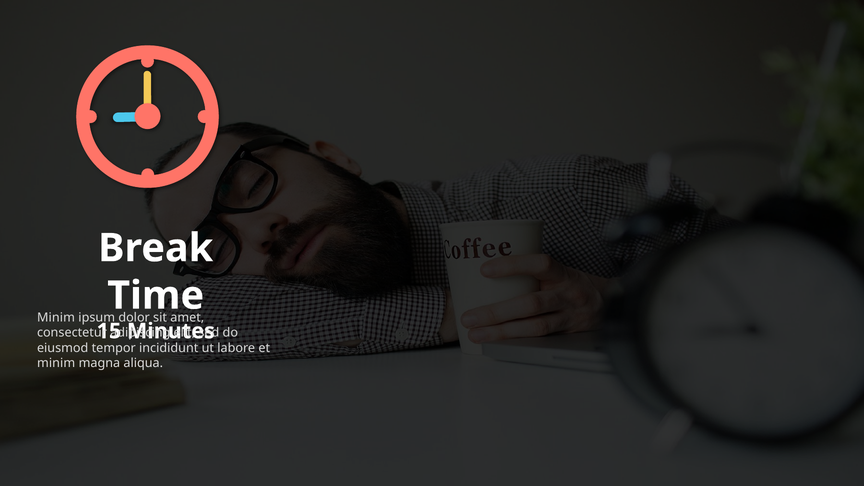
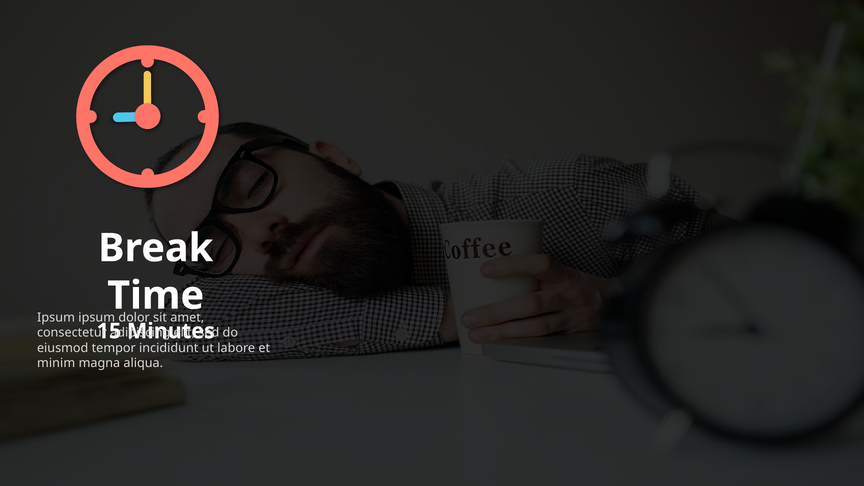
Minim: Minim -> Ipsum (56, 318)
